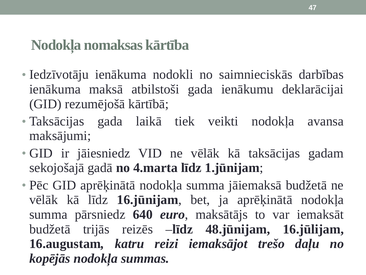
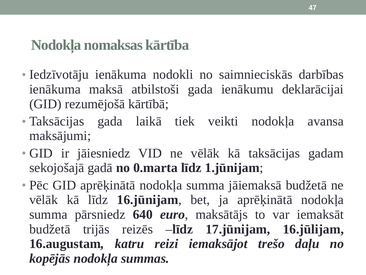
4.marta: 4.marta -> 0.marta (156, 168)
48.jūnijam: 48.jūnijam -> 17.jūnijam (238, 229)
